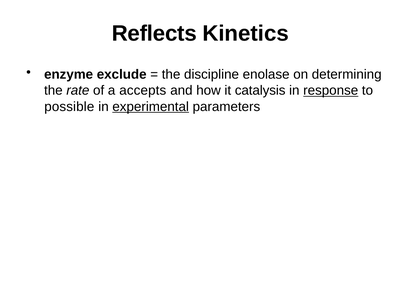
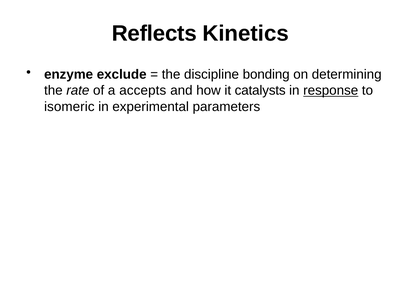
enolase: enolase -> bonding (266, 74)
catalysis: catalysis -> catalysts (260, 90)
possible: possible -> isomeric (69, 107)
experimental underline: present -> none (151, 107)
